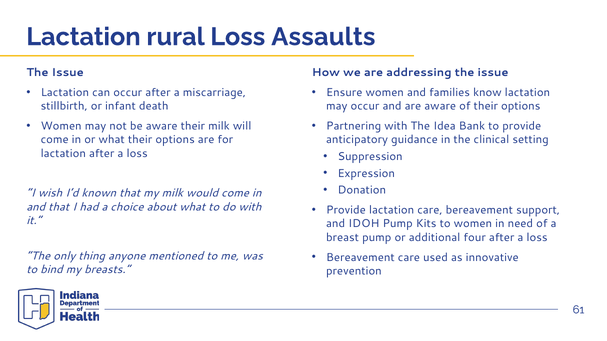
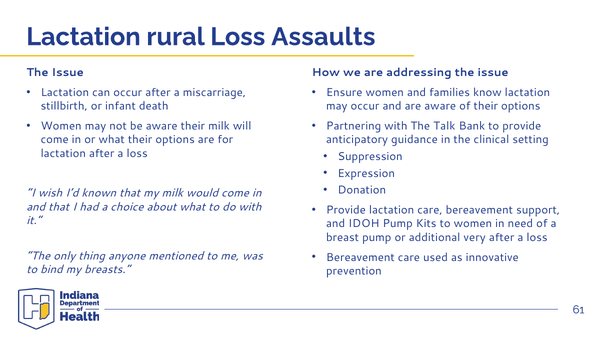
Idea: Idea -> Talk (444, 126)
four: four -> very (475, 238)
